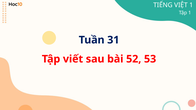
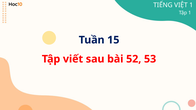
31: 31 -> 15 (113, 40)
